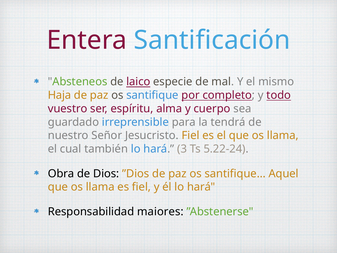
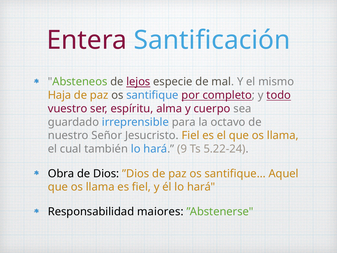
laico: laico -> lejos (138, 82)
tendrá: tendrá -> octavo (228, 122)
3: 3 -> 9 (182, 149)
